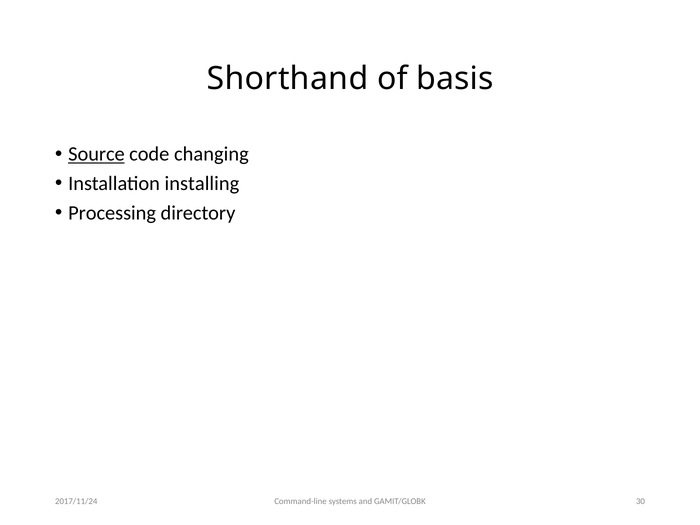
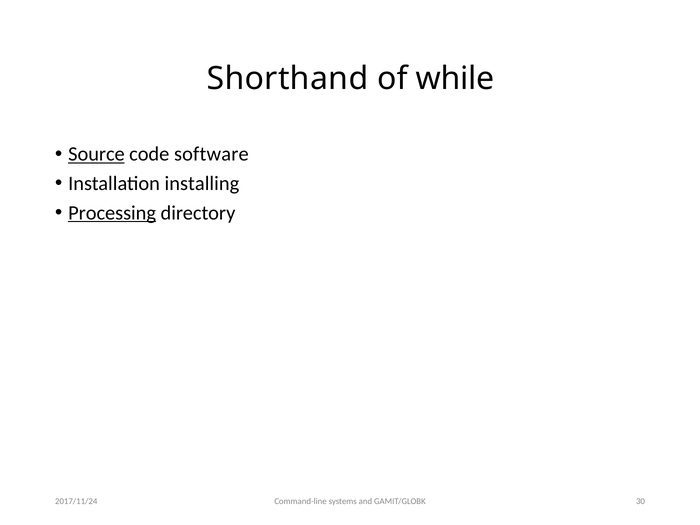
basis: basis -> while (455, 78)
changing: changing -> software (211, 154)
Processing underline: none -> present (112, 213)
